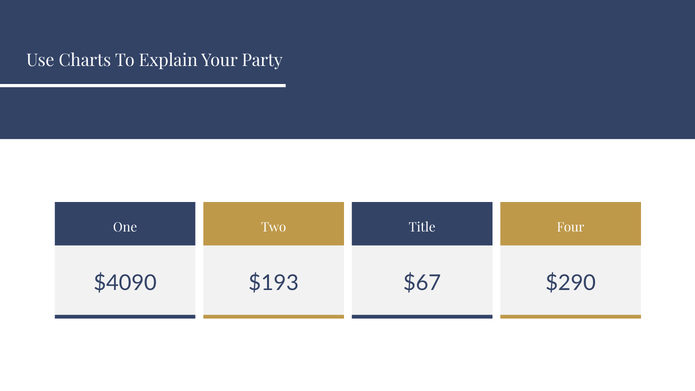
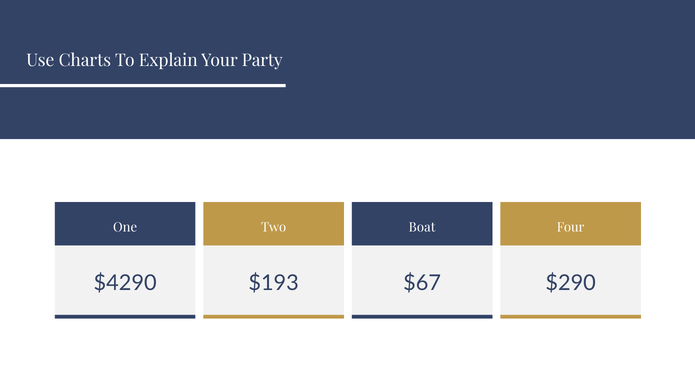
Title: Title -> Boat (422, 228)
$4090: $4090 -> $4290 (125, 283)
